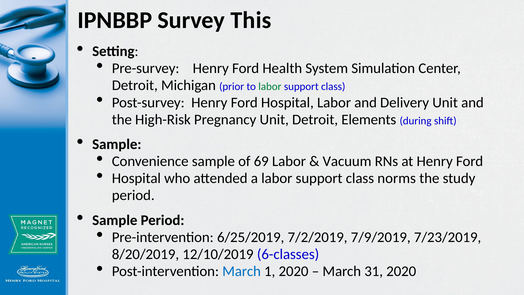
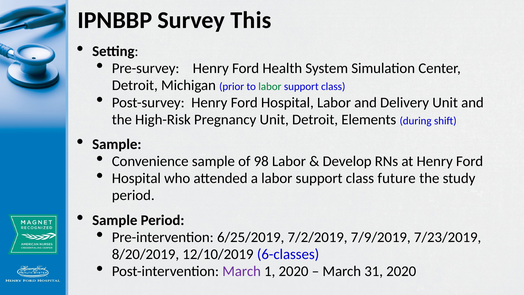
69: 69 -> 98 (261, 161)
Vacuum: Vacuum -> Develop (347, 161)
norms: norms -> future (397, 178)
March colour: blue -> purple (242, 271)
